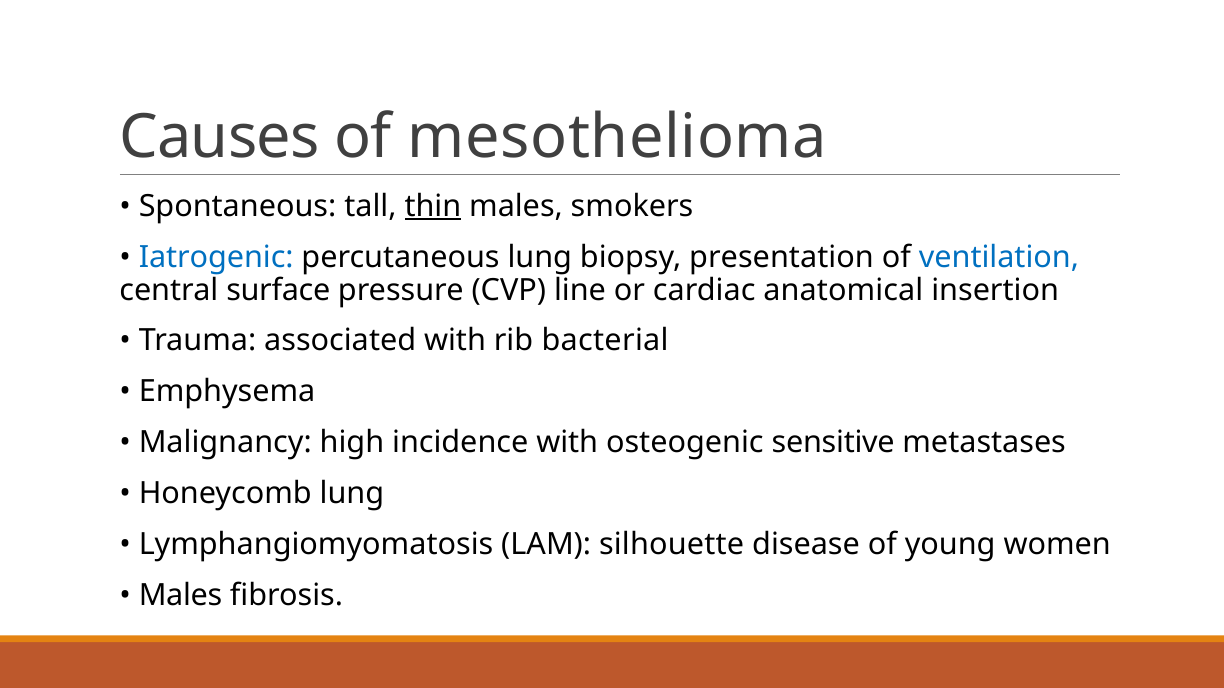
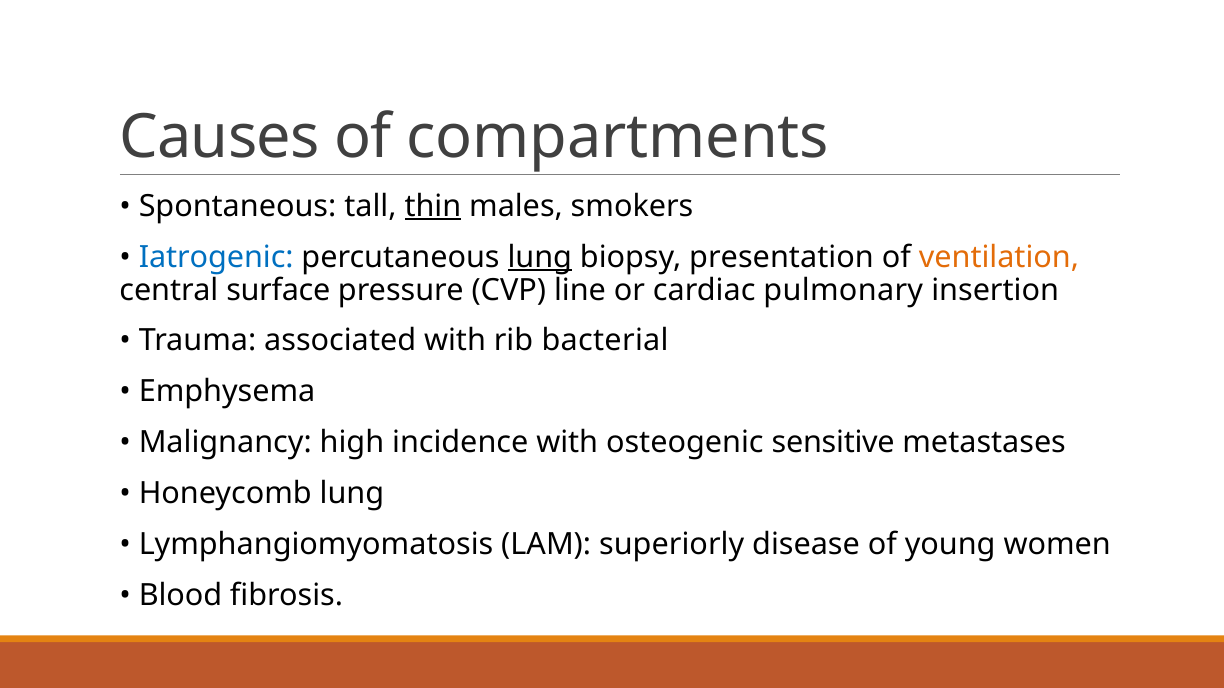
mesothelioma: mesothelioma -> compartments (618, 137)
lung underline: none -> present (540, 257)
ventilation colour: blue -> orange (999, 257)
anatomical: anatomical -> pulmonary (843, 290)
silhouette: silhouette -> superiorly (672, 545)
Males: Males -> Blood (180, 595)
